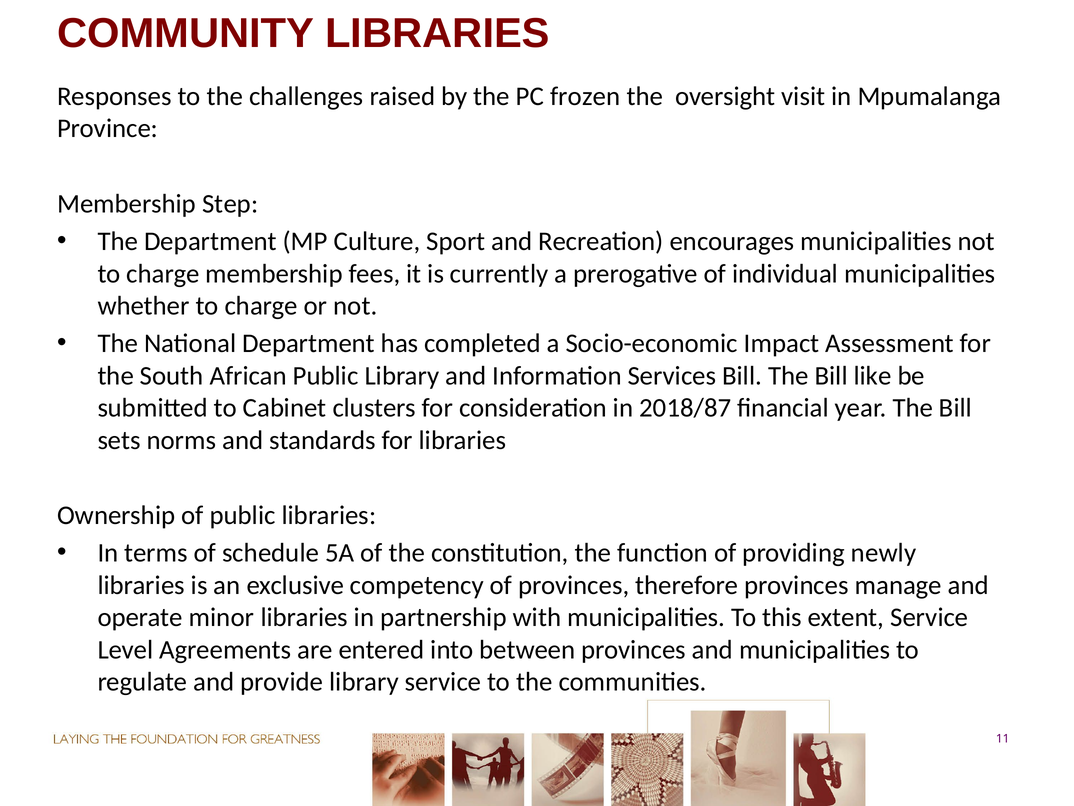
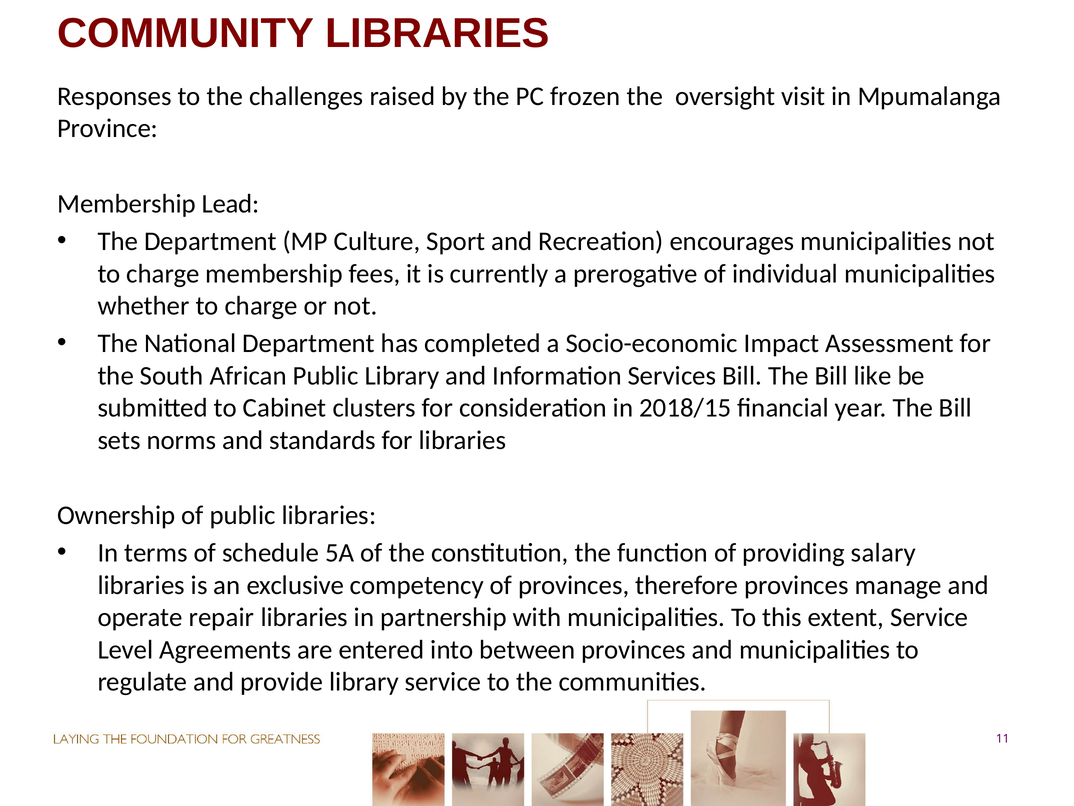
Step: Step -> Lead (230, 204)
2018/87: 2018/87 -> 2018/15 (685, 408)
newly: newly -> salary (884, 553)
minor: minor -> repair (221, 617)
